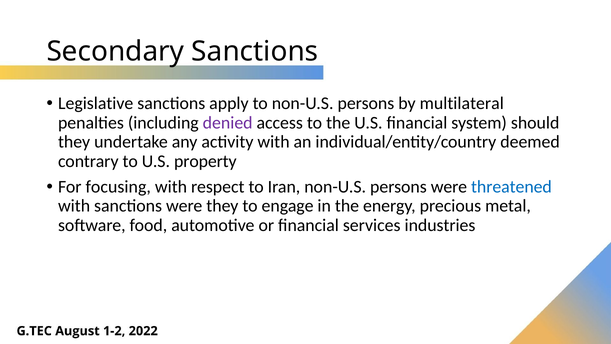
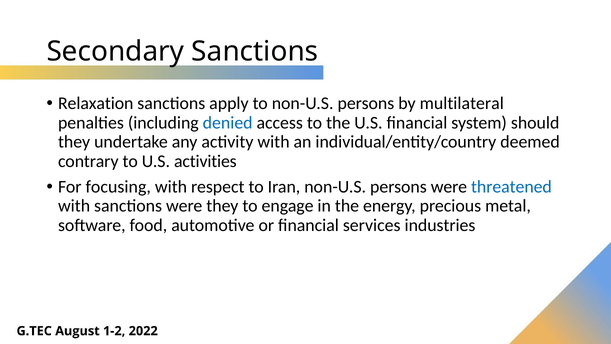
Legislative: Legislative -> Relaxation (96, 103)
denied colour: purple -> blue (228, 123)
property: property -> activities (205, 161)
